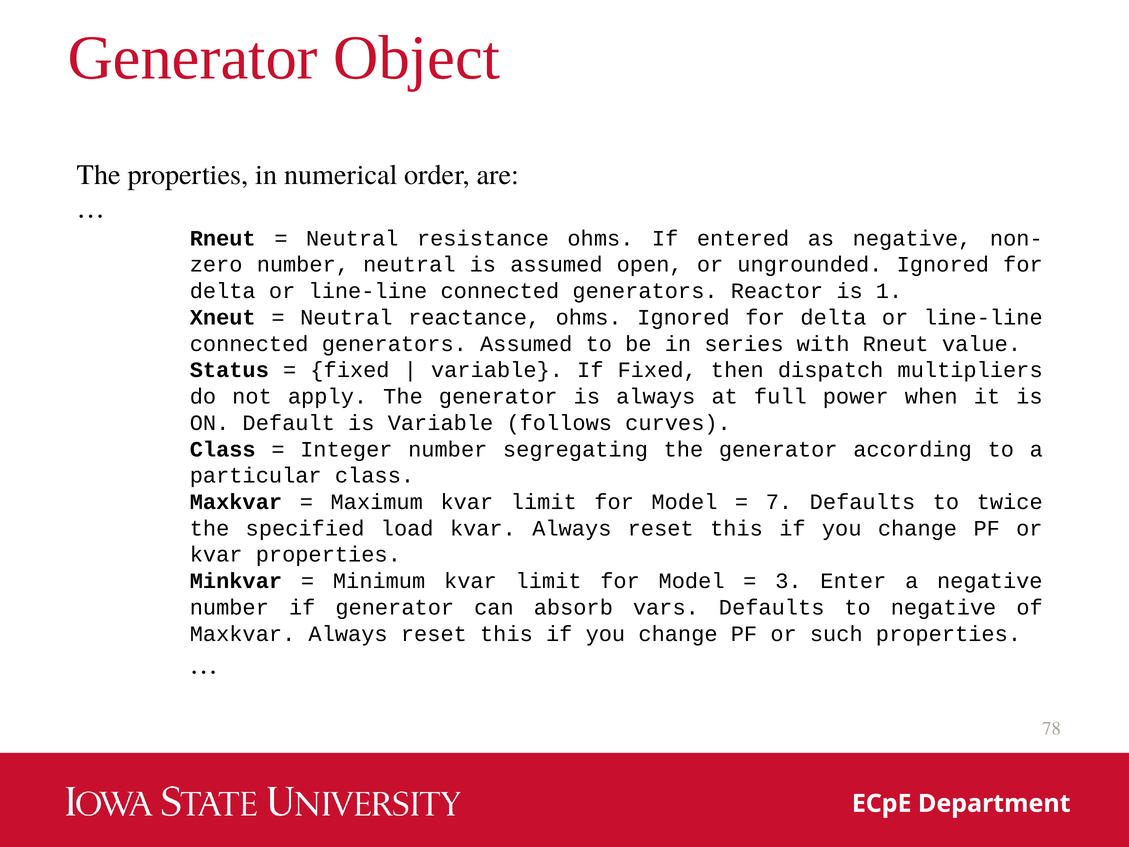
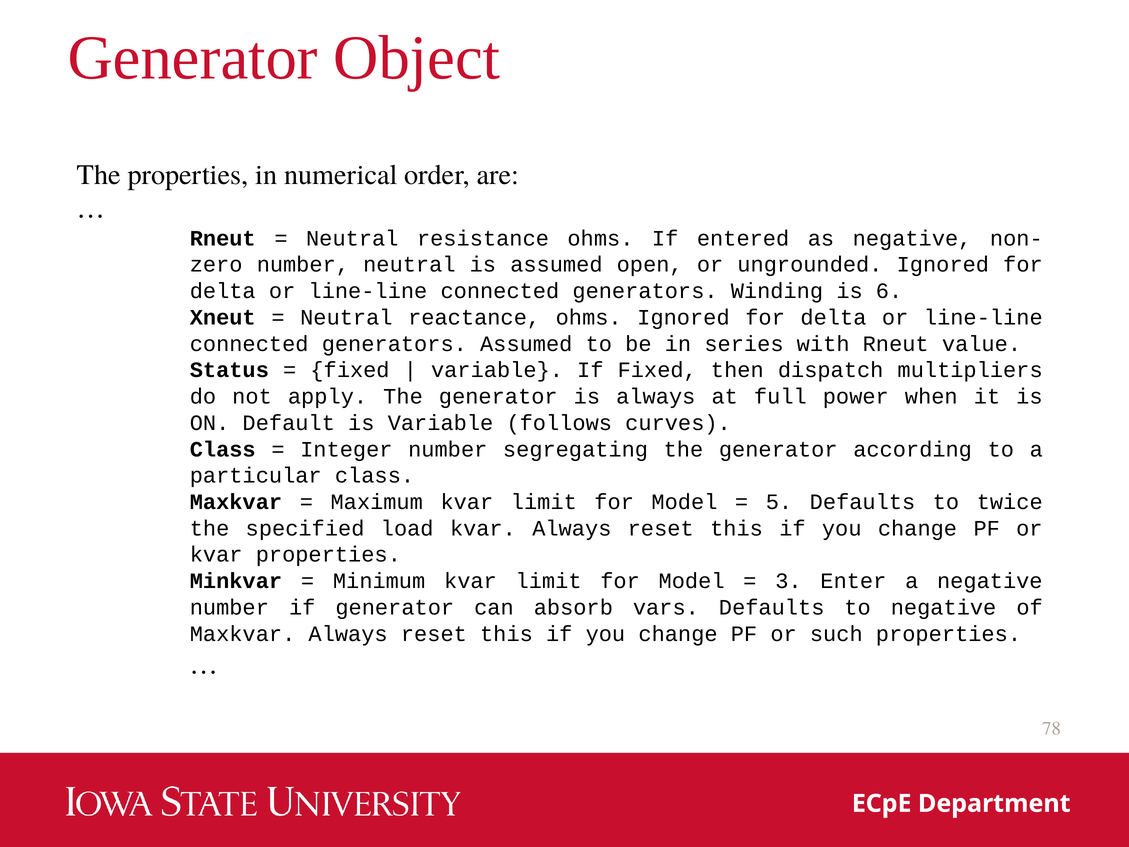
Reactor: Reactor -> Winding (777, 291)
1: 1 -> 6 (889, 291)
7: 7 -> 5 (779, 502)
